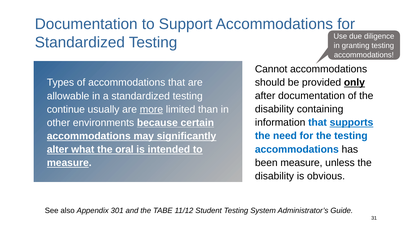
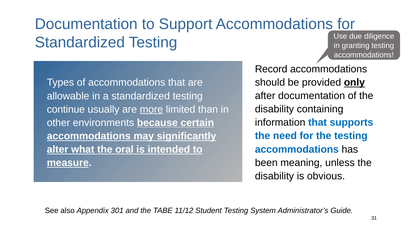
Cannot: Cannot -> Record (271, 69)
supports underline: present -> none (352, 122)
been measure: measure -> meaning (301, 162)
